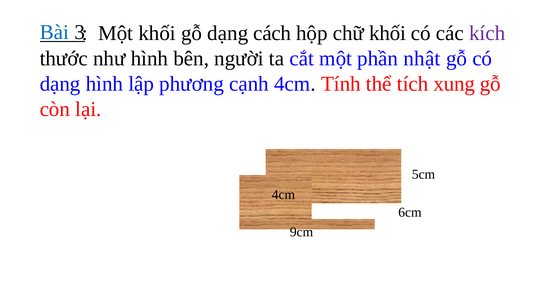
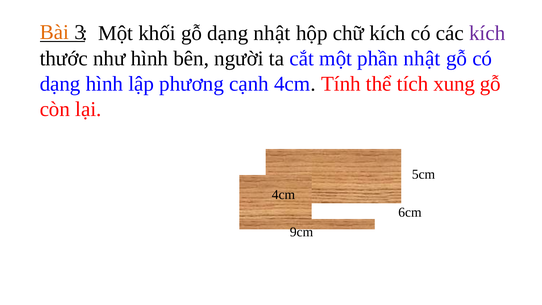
Bài colour: blue -> orange (55, 32)
dạng cách: cách -> nhật (272, 33)
chữ khối: khối -> kích (387, 33)
